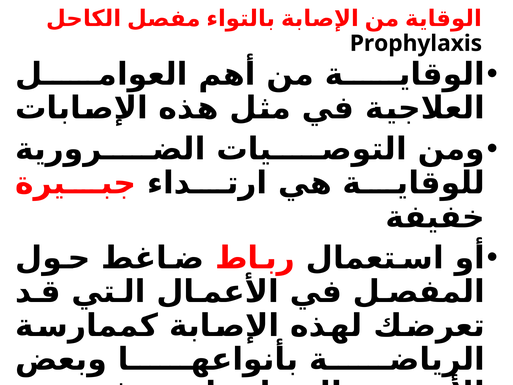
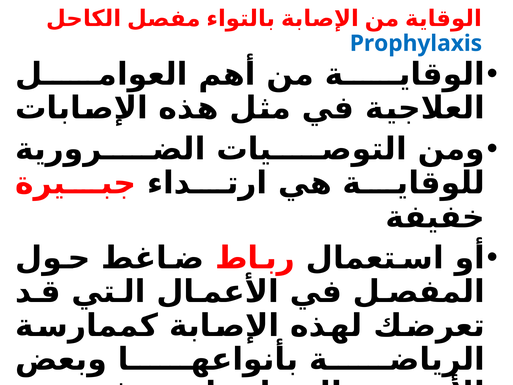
Prophylaxis colour: black -> blue (416, 43)
